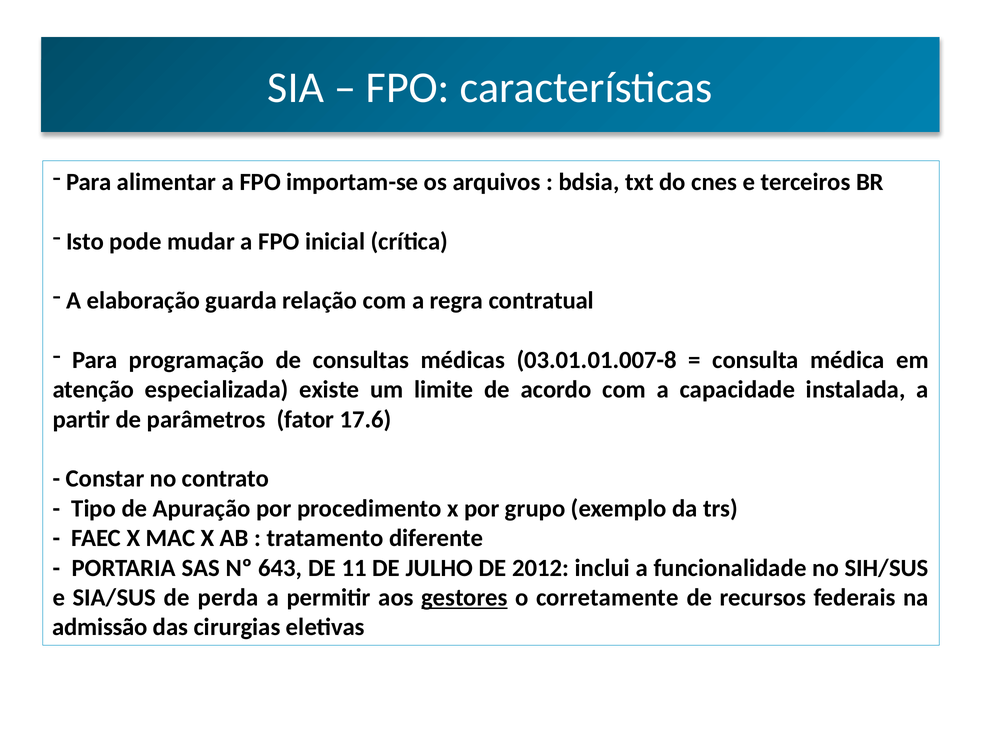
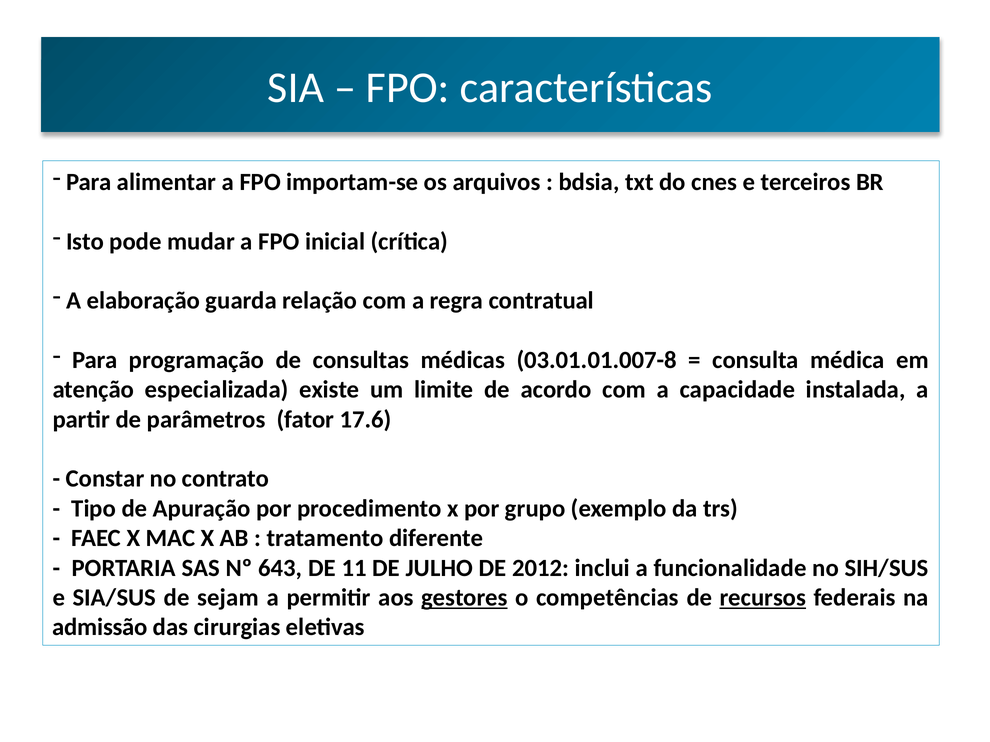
perda: perda -> sejam (228, 598)
corretamente: corretamente -> competências (607, 598)
recursos underline: none -> present (763, 598)
